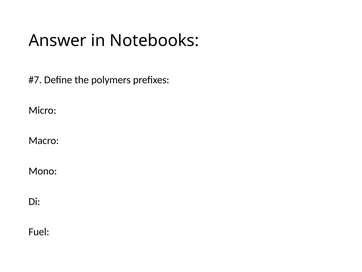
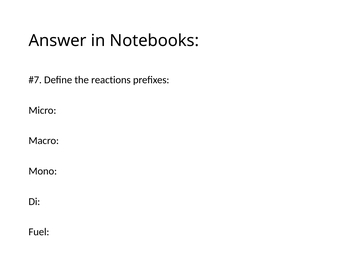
polymers: polymers -> reactions (111, 80)
